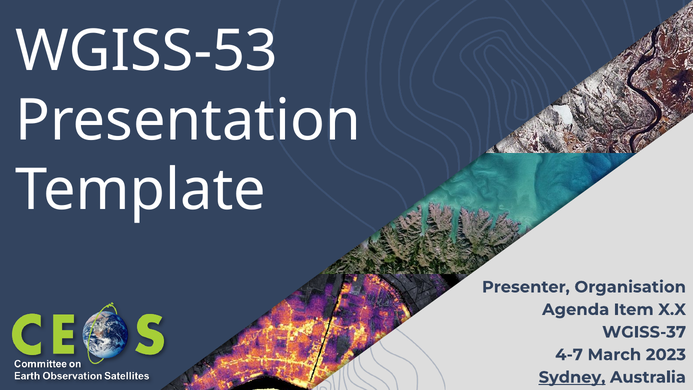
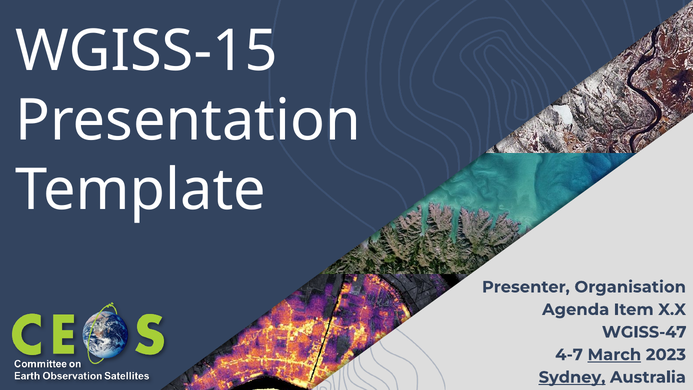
WGISS-53: WGISS-53 -> WGISS-15 (147, 51)
WGISS-37: WGISS-37 -> WGISS-47 (644, 332)
March underline: none -> present (614, 355)
